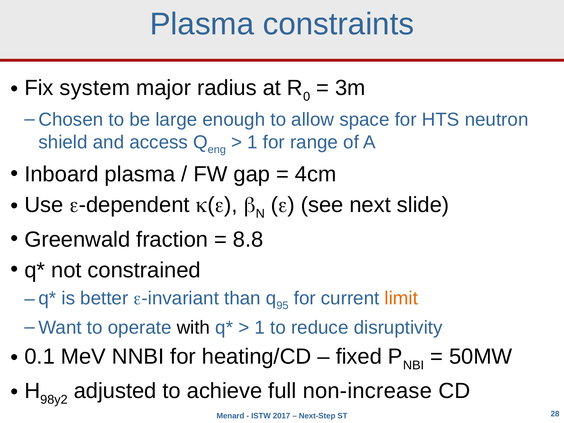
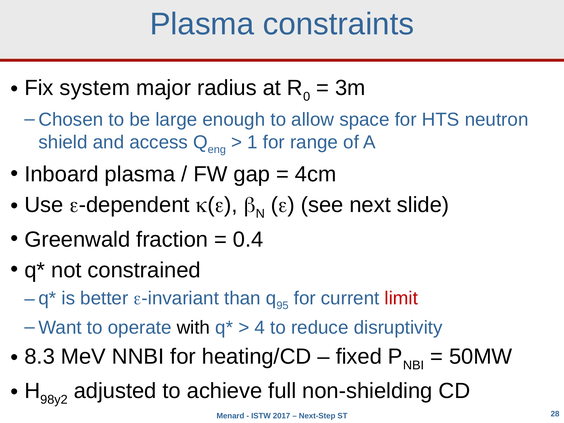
8.8: 8.8 -> 0.4 (248, 239)
limit colour: orange -> red (401, 298)
1: 1 -> 4 (260, 328)
0.1: 0.1 -> 8.3 (40, 357)
non-increase: non-increase -> non-shielding (367, 391)
